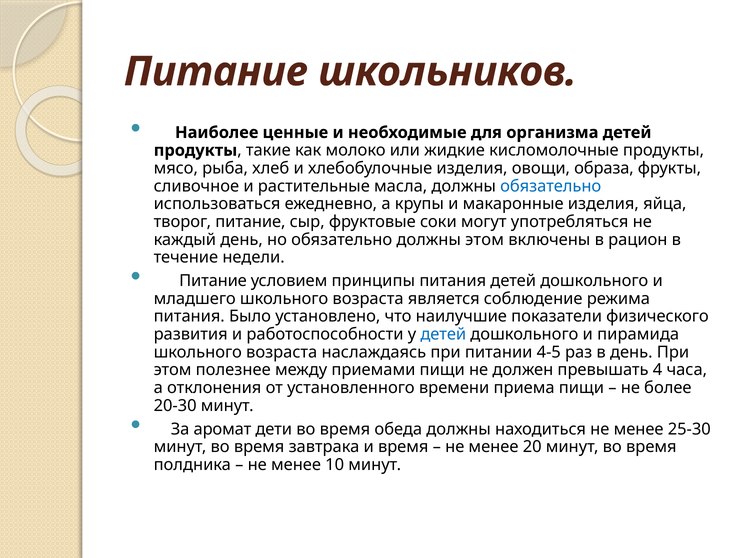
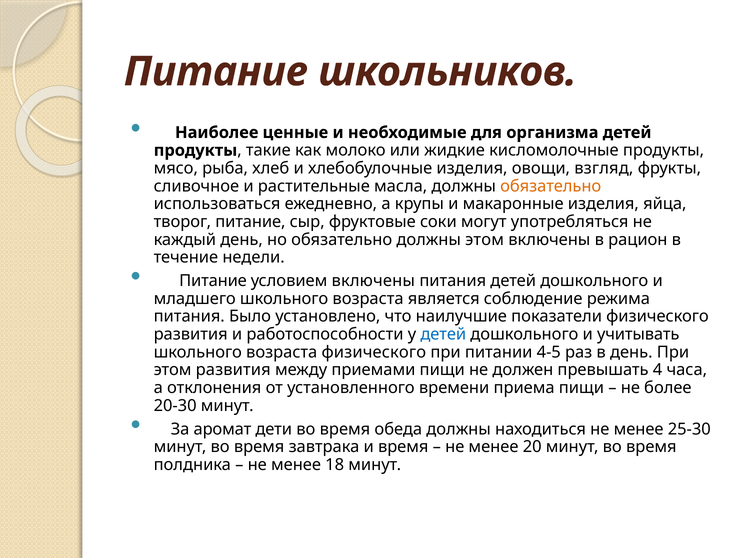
образа: образа -> взгляд (604, 168)
обязательно colour: blue -> orange (551, 186)
условием принципы: принципы -> включены (373, 280)
пирамида: пирамида -> учитывать (638, 334)
возраста наслаждаясь: наслаждаясь -> физического (374, 352)
этом полезнее: полезнее -> развития (233, 370)
10: 10 -> 18 (335, 464)
